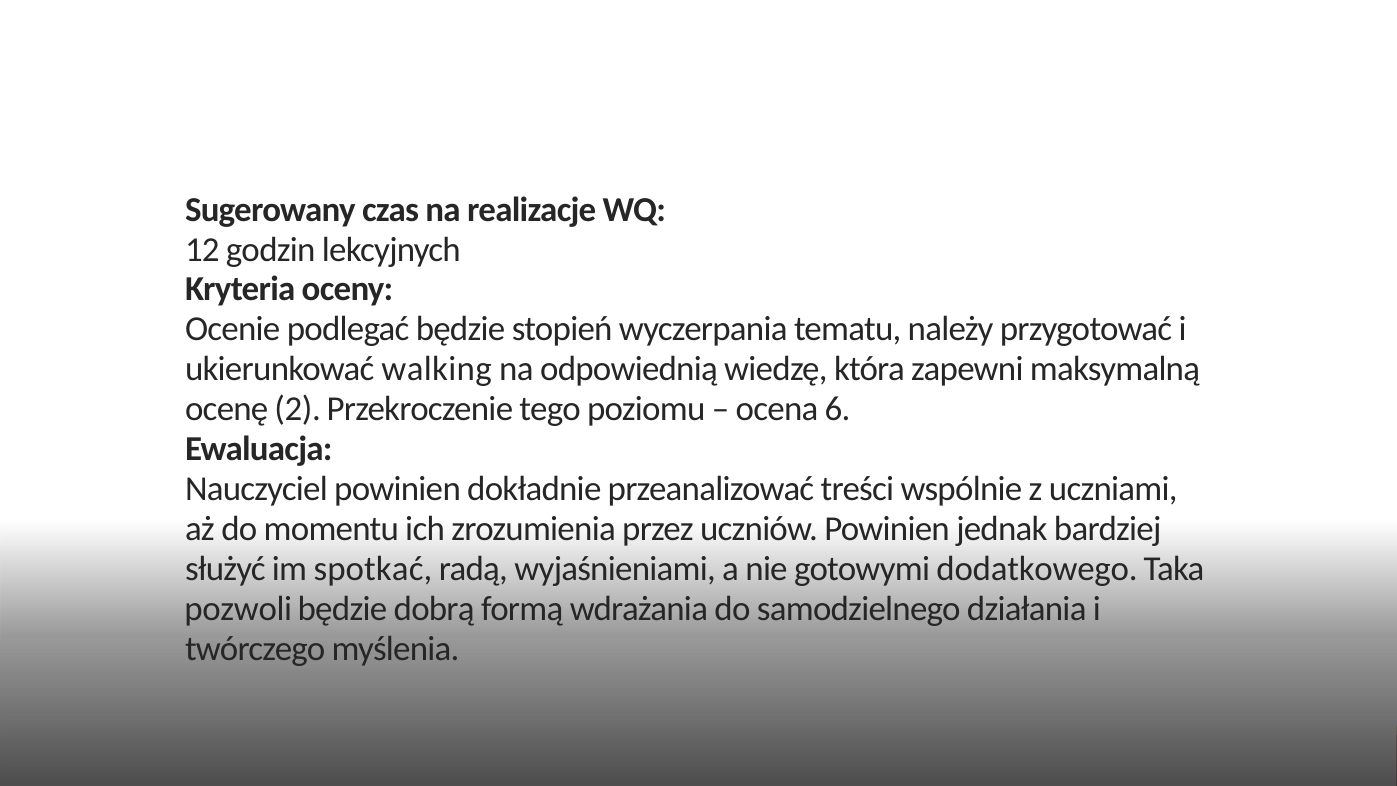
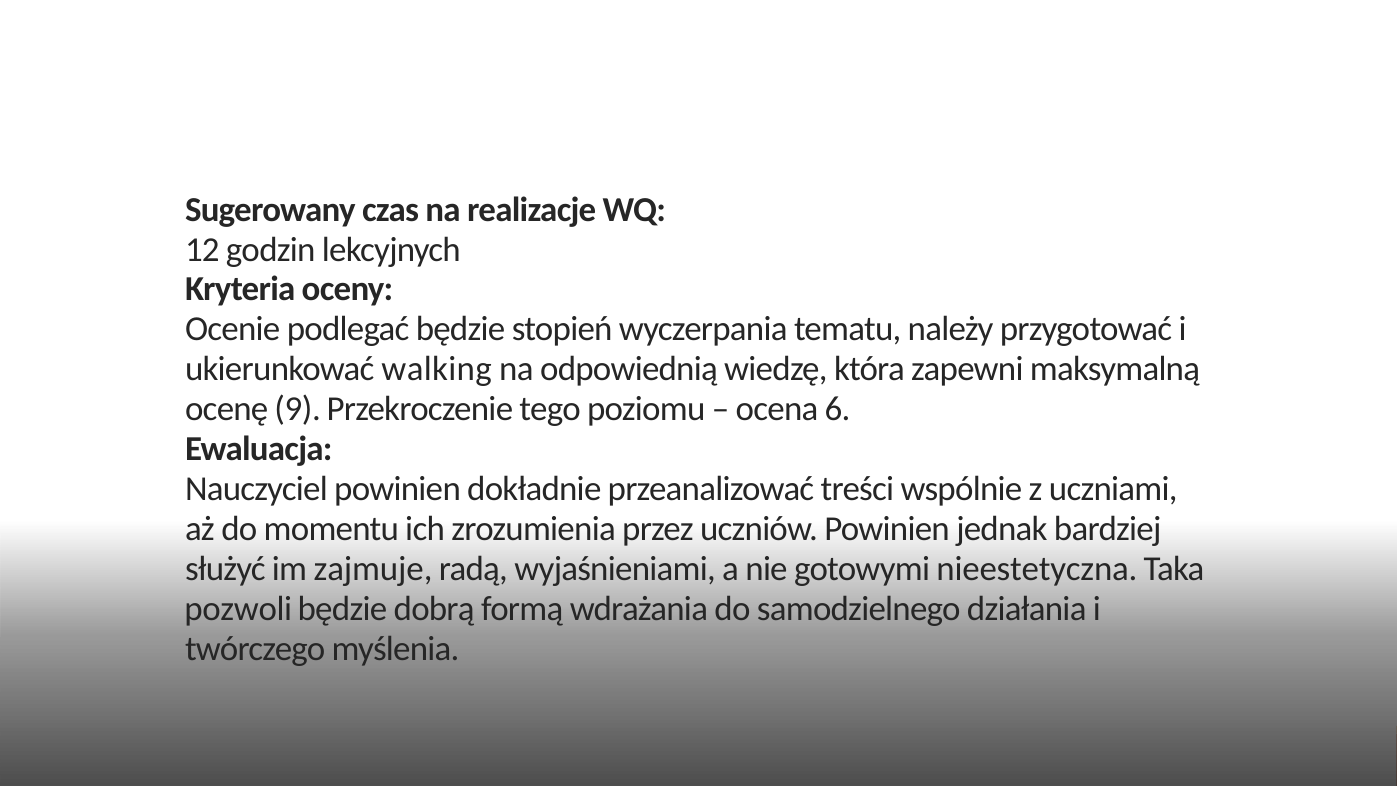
2: 2 -> 9 (298, 409)
spotkać: spotkać -> zajmuje (373, 569)
dodatkowego: dodatkowego -> nieestetyczna (1037, 569)
